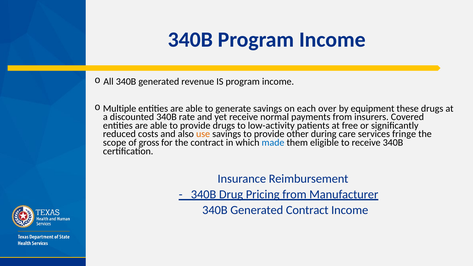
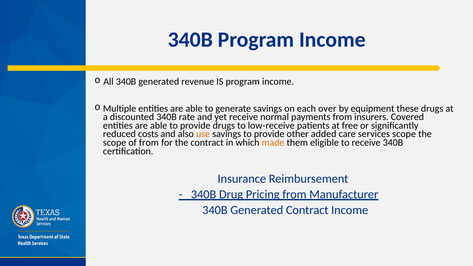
low-activity: low-activity -> low-receive (271, 126)
during: during -> added (324, 134)
services fringe: fringe -> scope (404, 134)
of gross: gross -> from (149, 143)
made colour: blue -> orange (273, 143)
